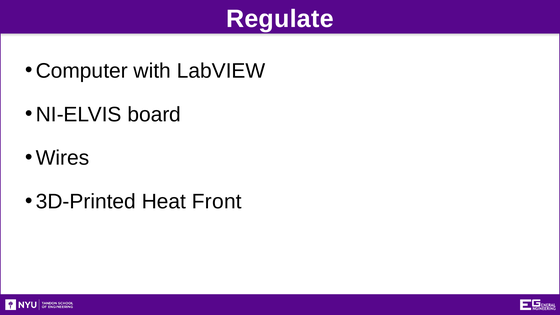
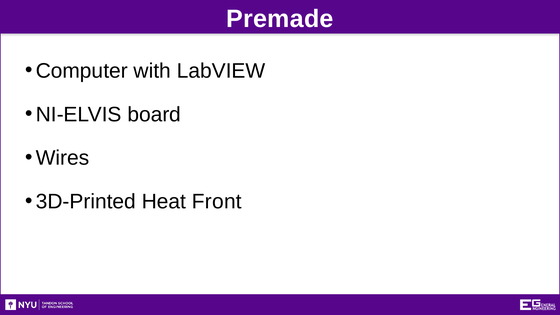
Regulate: Regulate -> Premade (280, 19)
